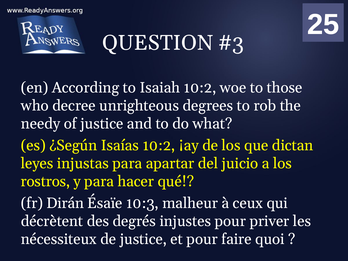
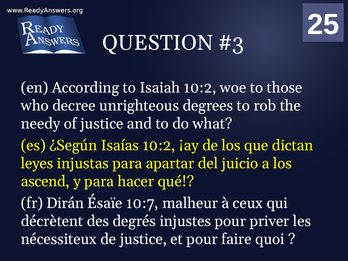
rostros: rostros -> ascend (45, 181)
10:3: 10:3 -> 10:7 (142, 203)
